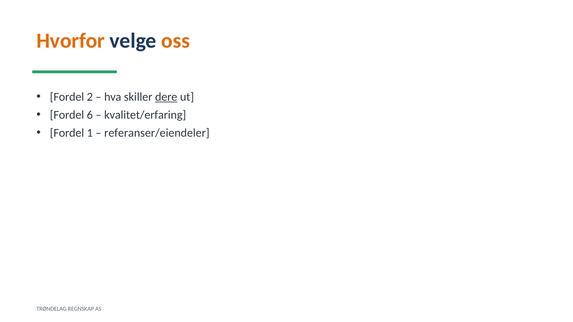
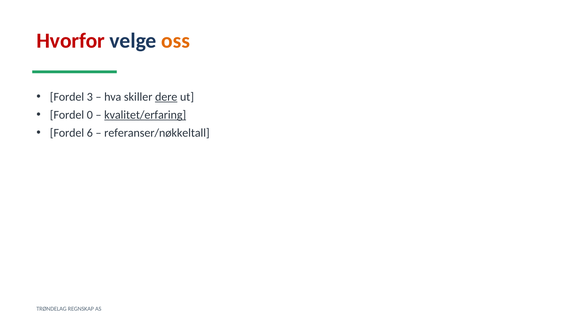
Hvorfor colour: orange -> red (71, 41)
2: 2 -> 3 (90, 97)
6: 6 -> 0 (90, 115)
kvalitet/erfaring underline: none -> present (145, 115)
1: 1 -> 6 (90, 133)
referanser/eiendeler: referanser/eiendeler -> referanser/nøkkeltall (157, 133)
